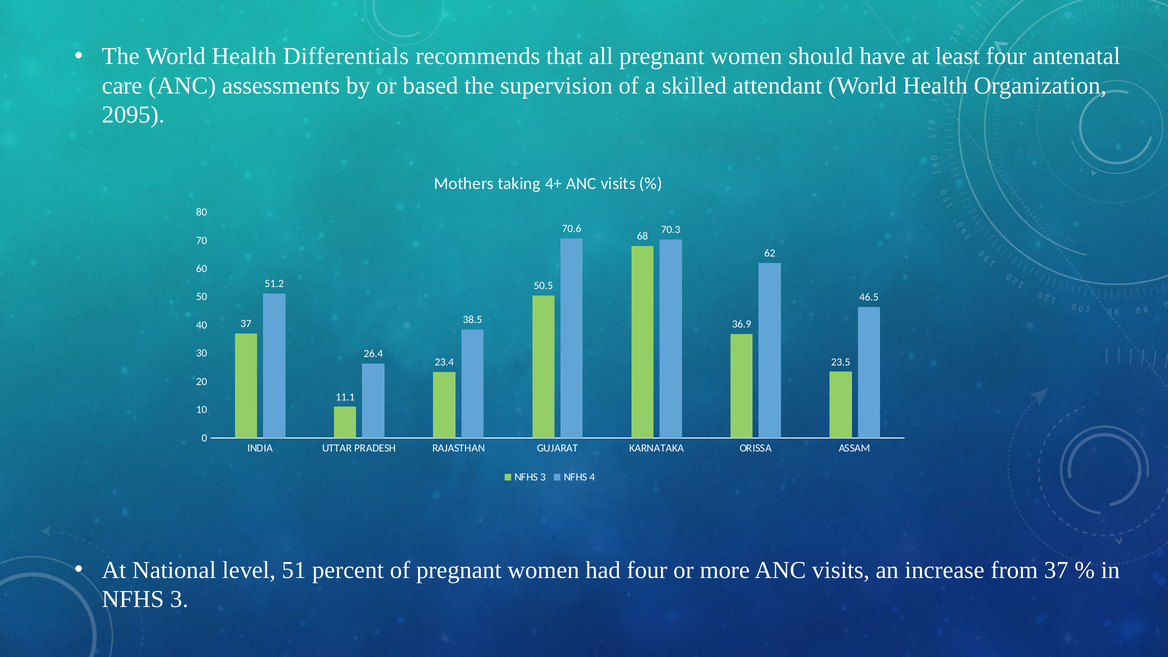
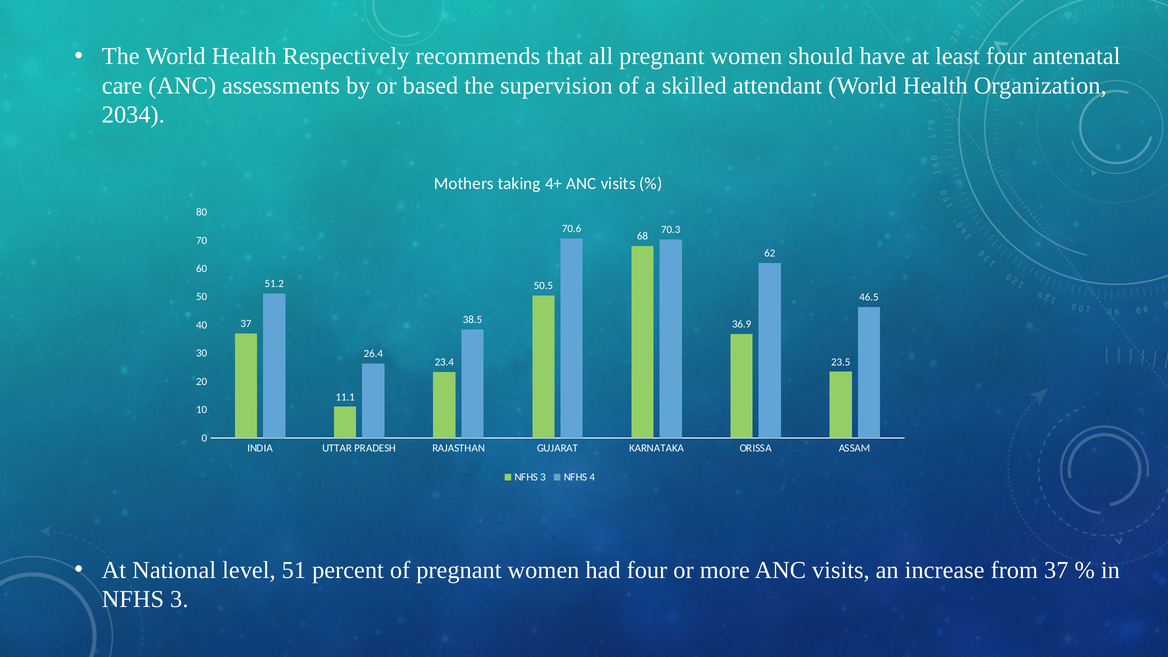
Differentials: Differentials -> Respectively (346, 56)
2095: 2095 -> 2034 (133, 115)
